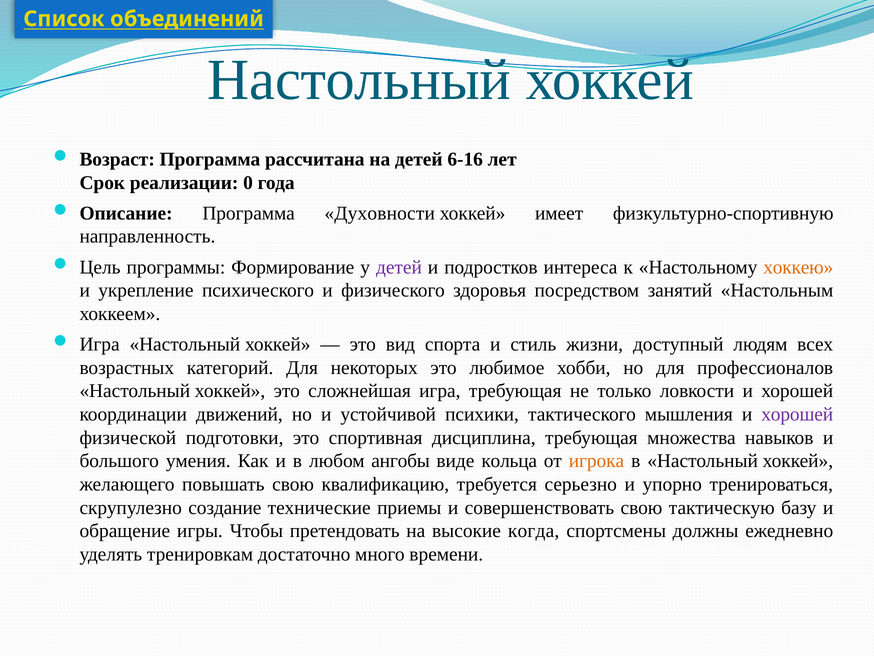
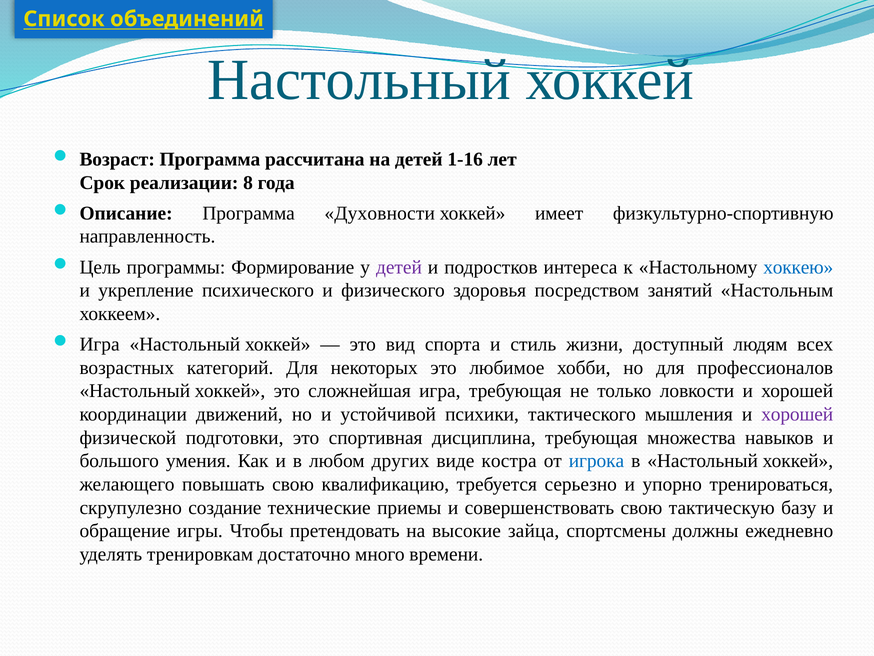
6-16: 6-16 -> 1-16 (465, 159)
0: 0 -> 8 (248, 183)
хоккею colour: orange -> blue (798, 267)
ангобы: ангобы -> других (400, 461)
кольца: кольца -> костра (509, 461)
игрока colour: orange -> blue (596, 461)
когда: когда -> зайца (534, 531)
